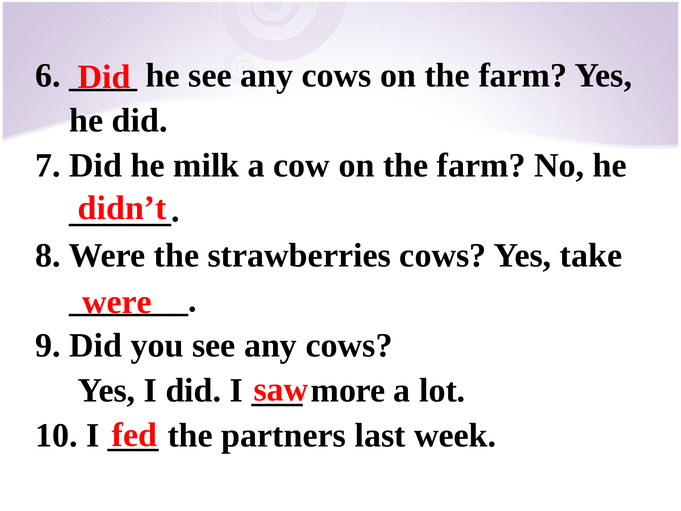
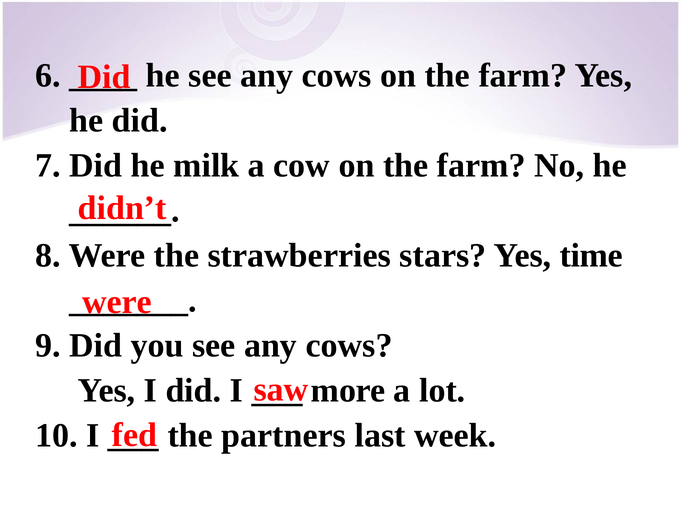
strawberries cows: cows -> stars (443, 255)
take: take -> time (591, 255)
